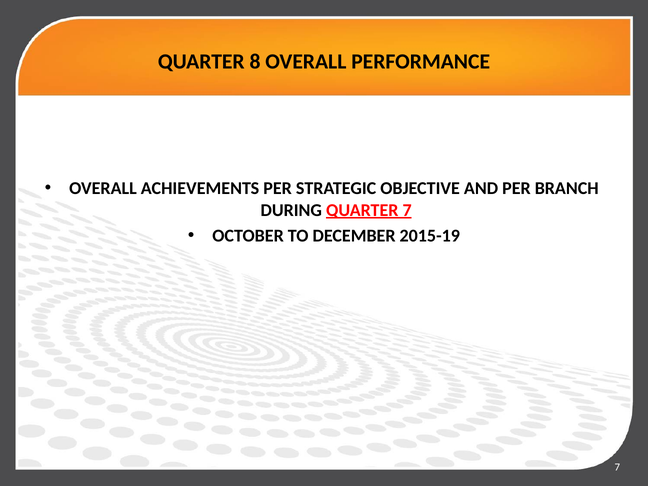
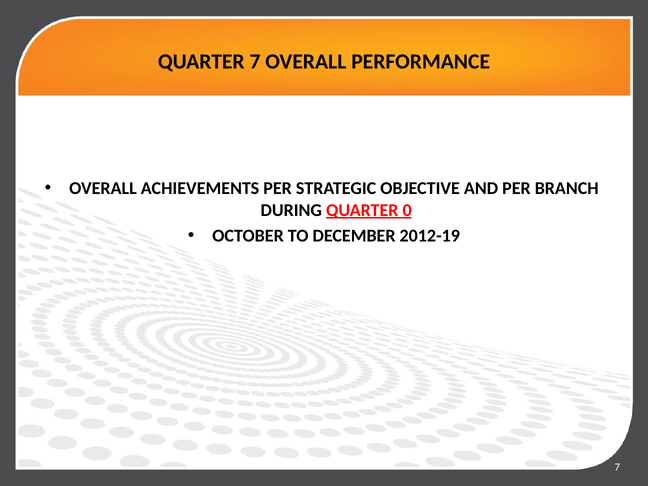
QUARTER 8: 8 -> 7 (255, 61)
QUARTER 7: 7 -> 0 (407, 210)
2015-19: 2015-19 -> 2012-19 (430, 236)
